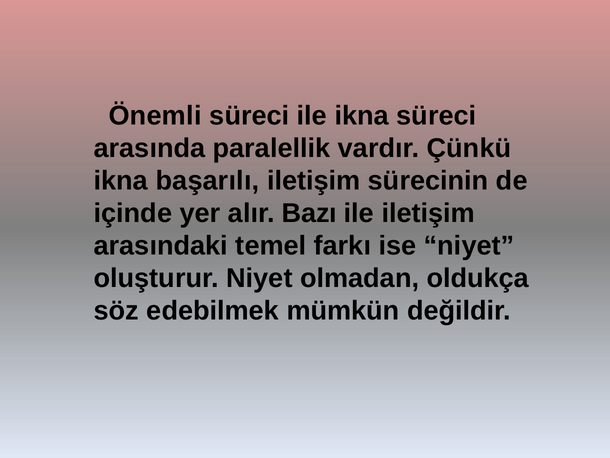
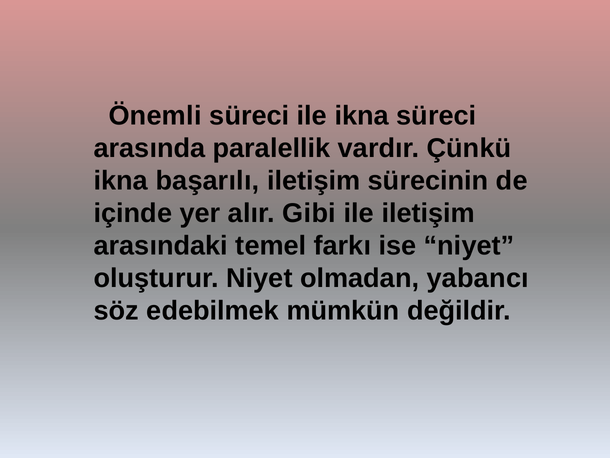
Bazı: Bazı -> Gibi (309, 213)
oldukça: oldukça -> yabancı (478, 278)
